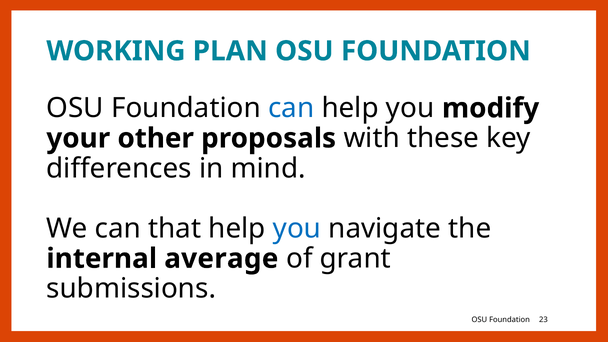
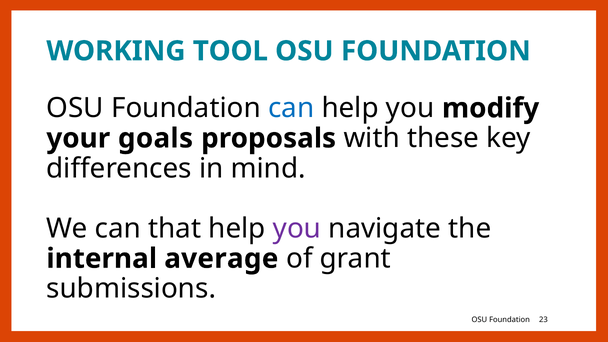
PLAN: PLAN -> TOOL (230, 51)
other: other -> goals (155, 138)
you colour: blue -> purple (297, 229)
